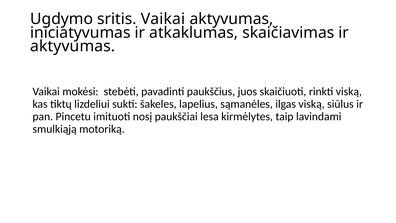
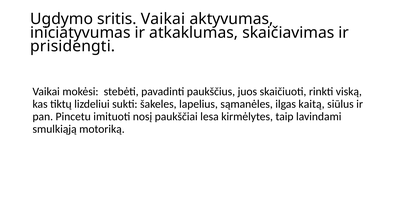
aktyvumas: aktyvumas -> prisidengti (73, 46)
ilgas viską: viską -> kaitą (312, 104)
